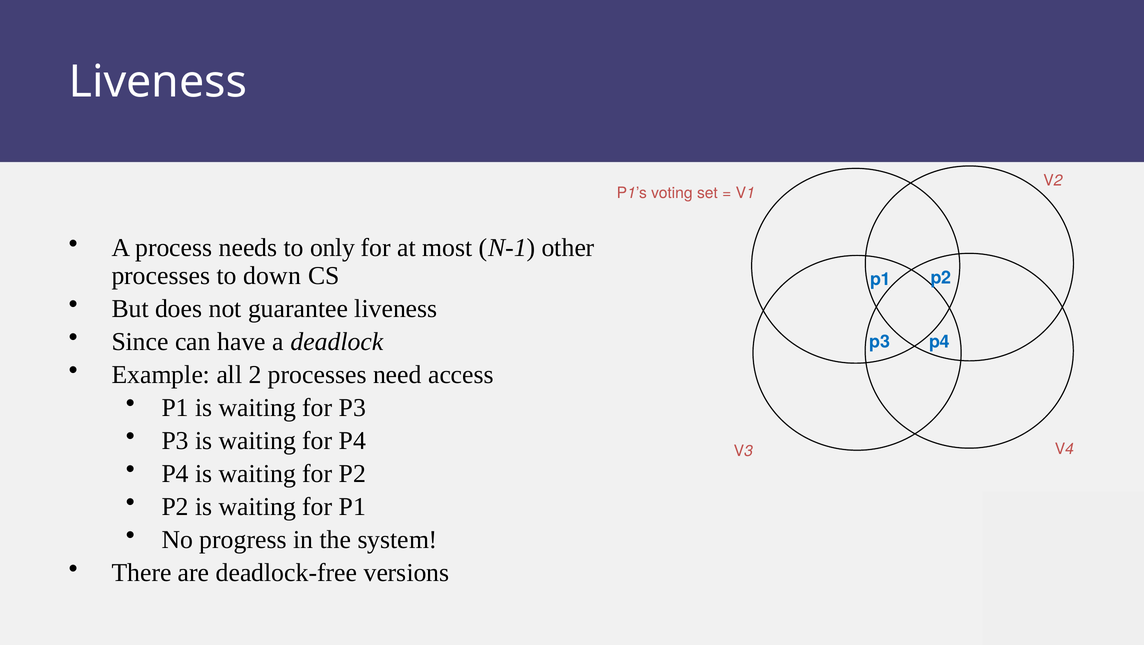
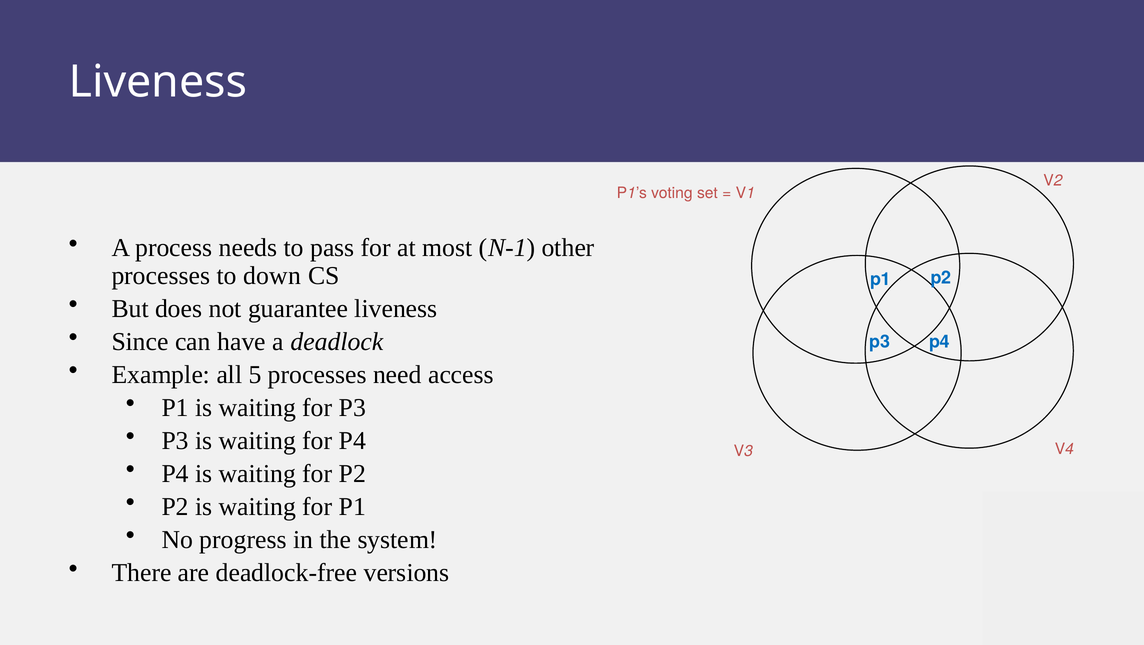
only: only -> pass (332, 248)
2: 2 -> 5 (255, 374)
